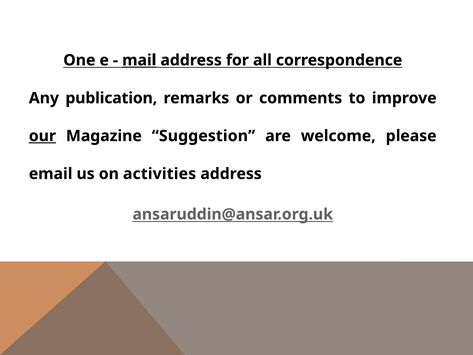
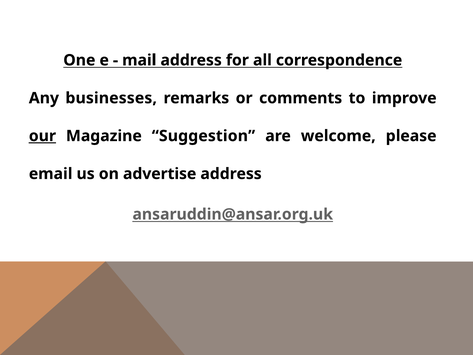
mail underline: present -> none (139, 60)
publication: publication -> businesses (111, 98)
activities: activities -> advertise (160, 174)
